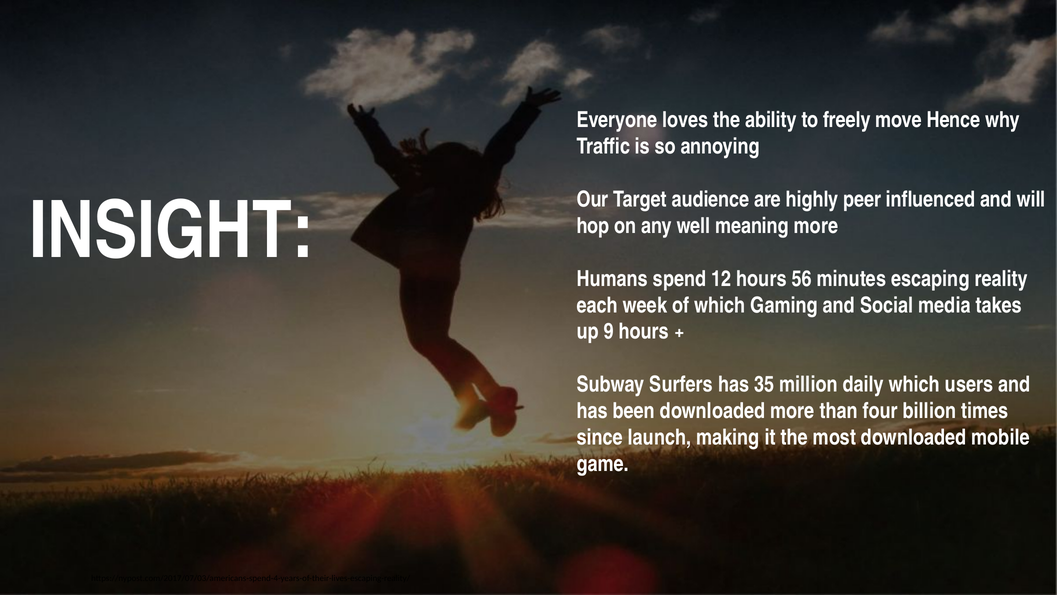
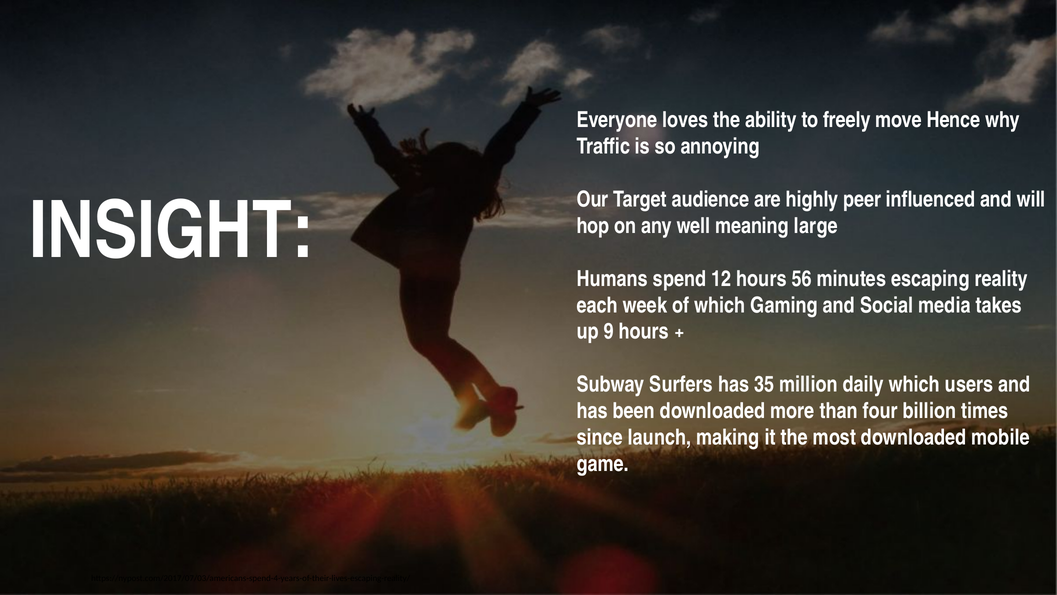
meaning more: more -> large (816, 226)
